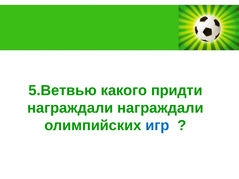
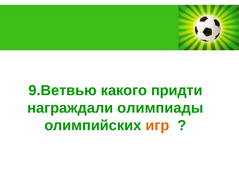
5.Ветвью: 5.Ветвью -> 9.Ветвью (63, 91)
награждали награждали: награждали -> олимпиады (160, 108)
игр colour: blue -> orange (157, 126)
